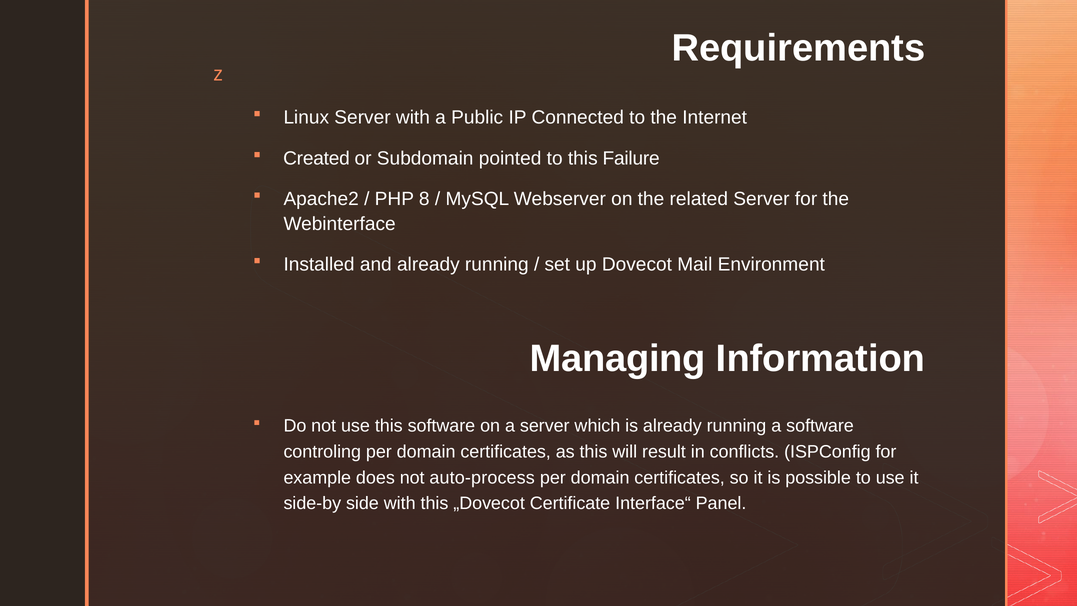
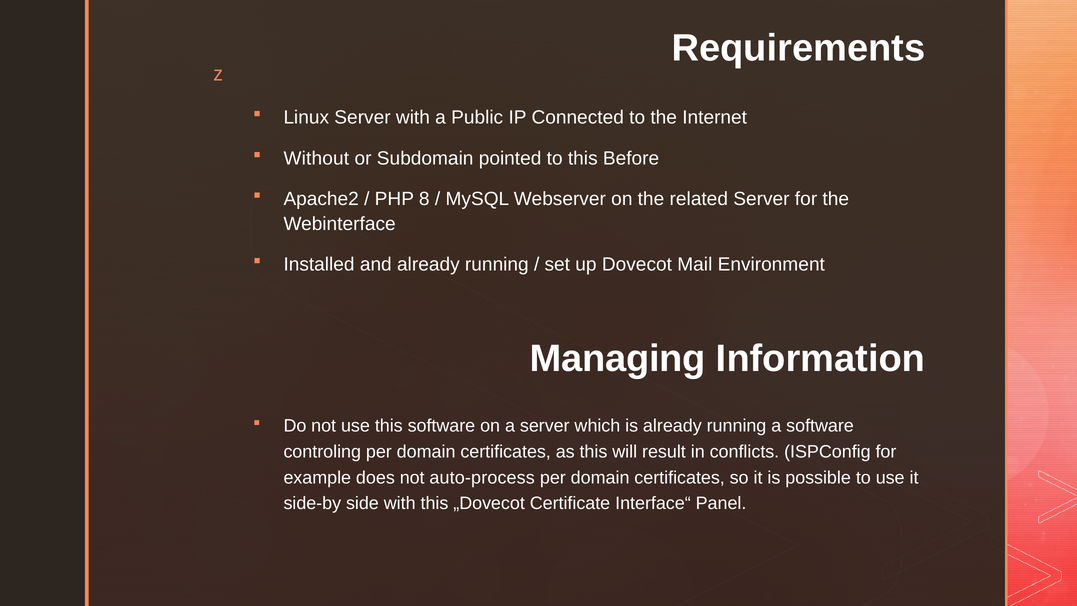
Created: Created -> Without (316, 158)
Failure: Failure -> Before (631, 158)
